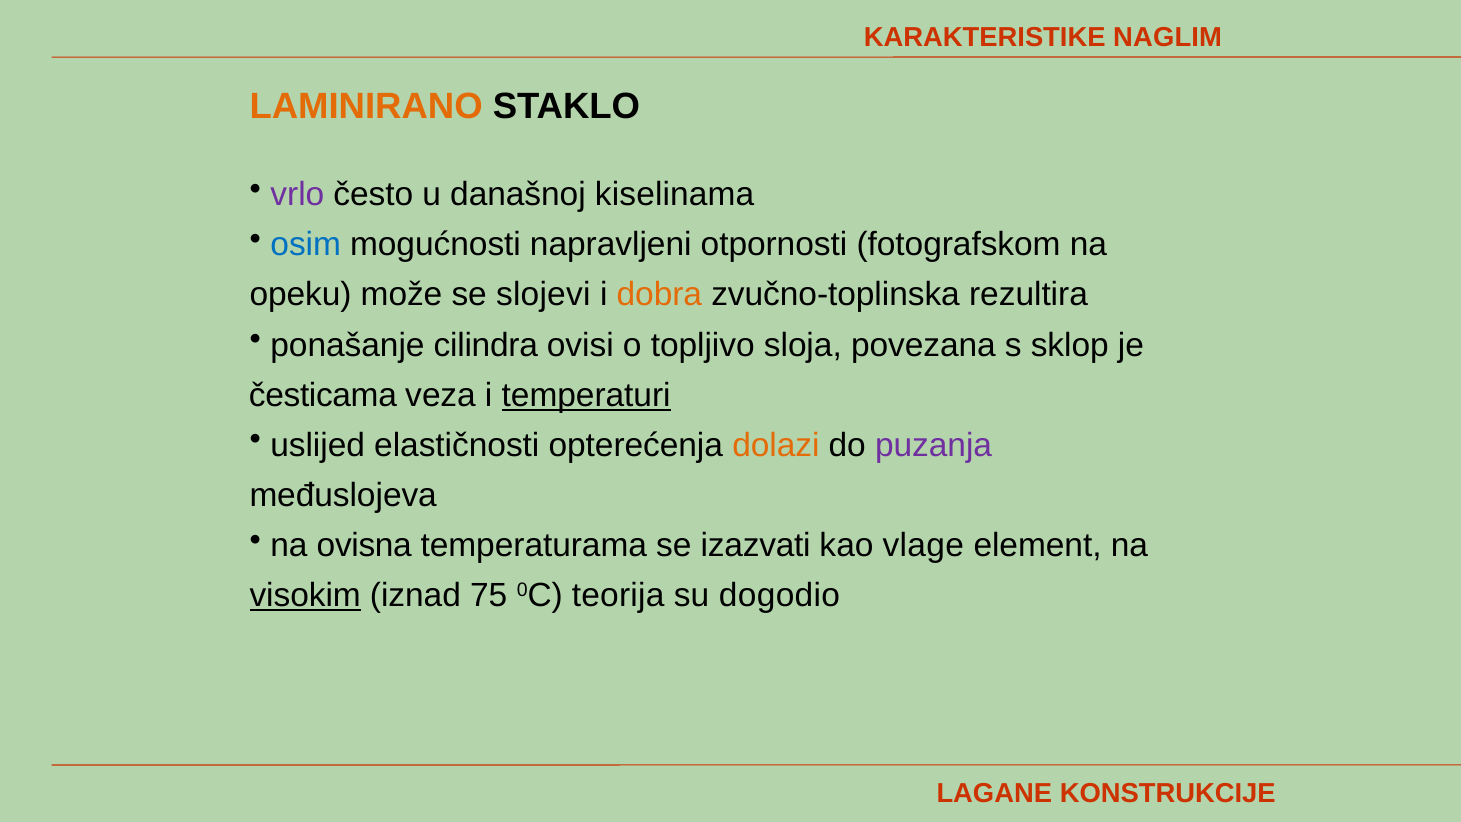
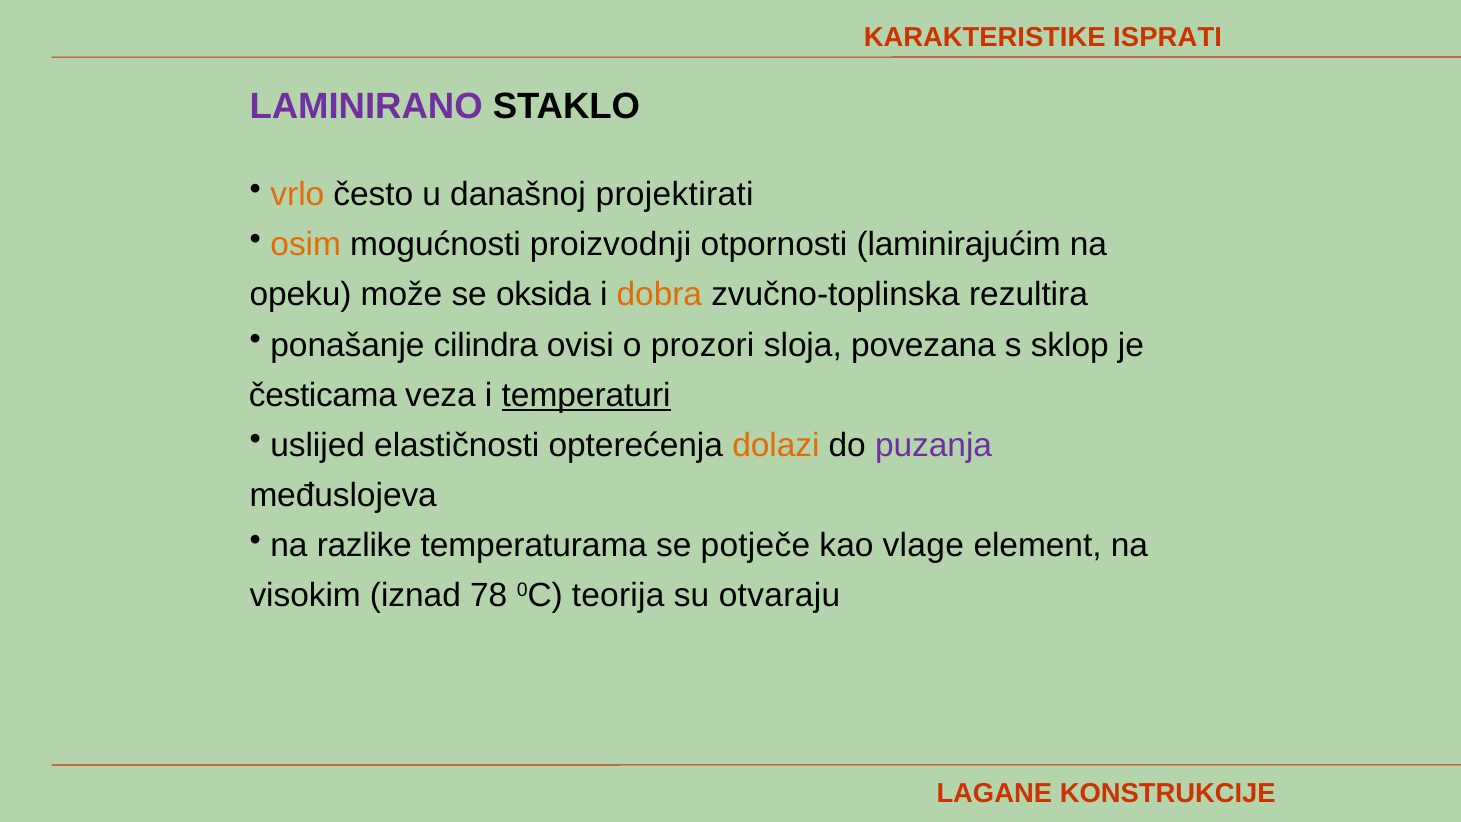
NAGLIM: NAGLIM -> ISPRATI (1168, 38)
LAMINIRANO colour: orange -> purple (366, 106)
vrlo colour: purple -> orange (297, 194)
kiselinama: kiselinama -> projektirati (675, 194)
osim colour: blue -> orange (306, 245)
napravljeni: napravljeni -> proizvodnji (611, 245)
fotografskom: fotografskom -> laminirajućim (959, 245)
slojevi: slojevi -> oksida (544, 295)
topljivo: topljivo -> prozori (703, 345)
ovisna: ovisna -> razlike (364, 546)
izazvati: izazvati -> potječe (755, 546)
visokim underline: present -> none (305, 596)
75: 75 -> 78 (489, 596)
dogodio: dogodio -> otvaraju (779, 596)
